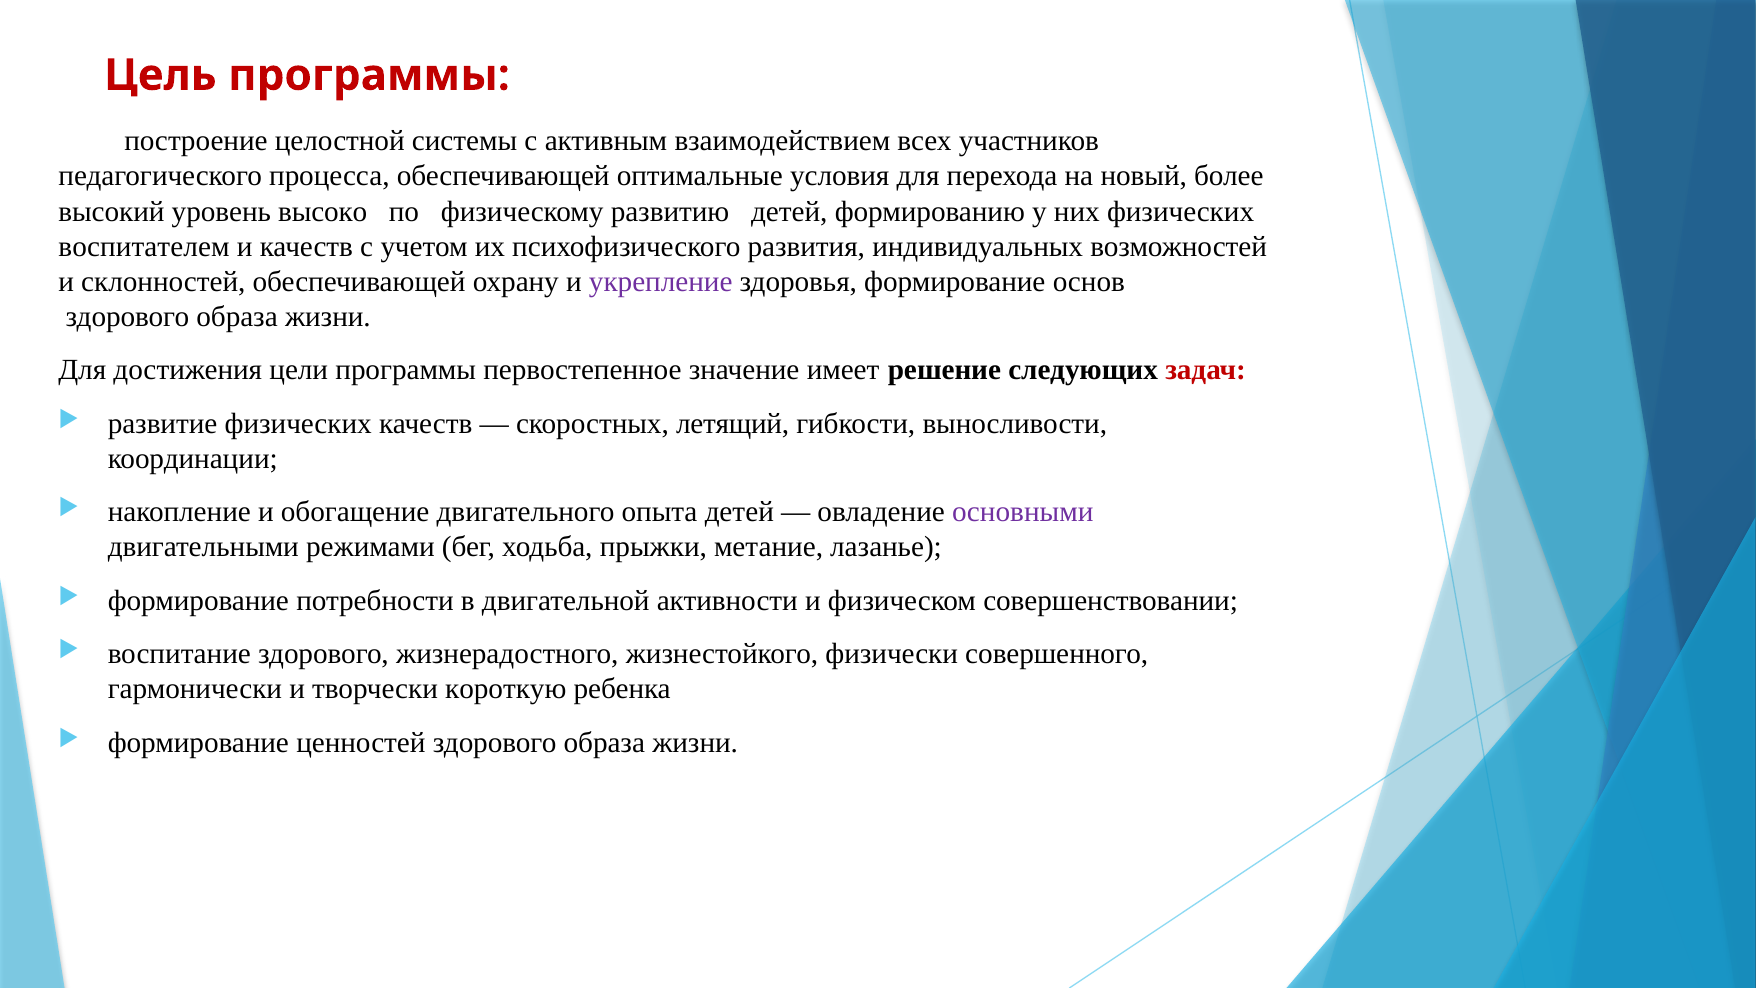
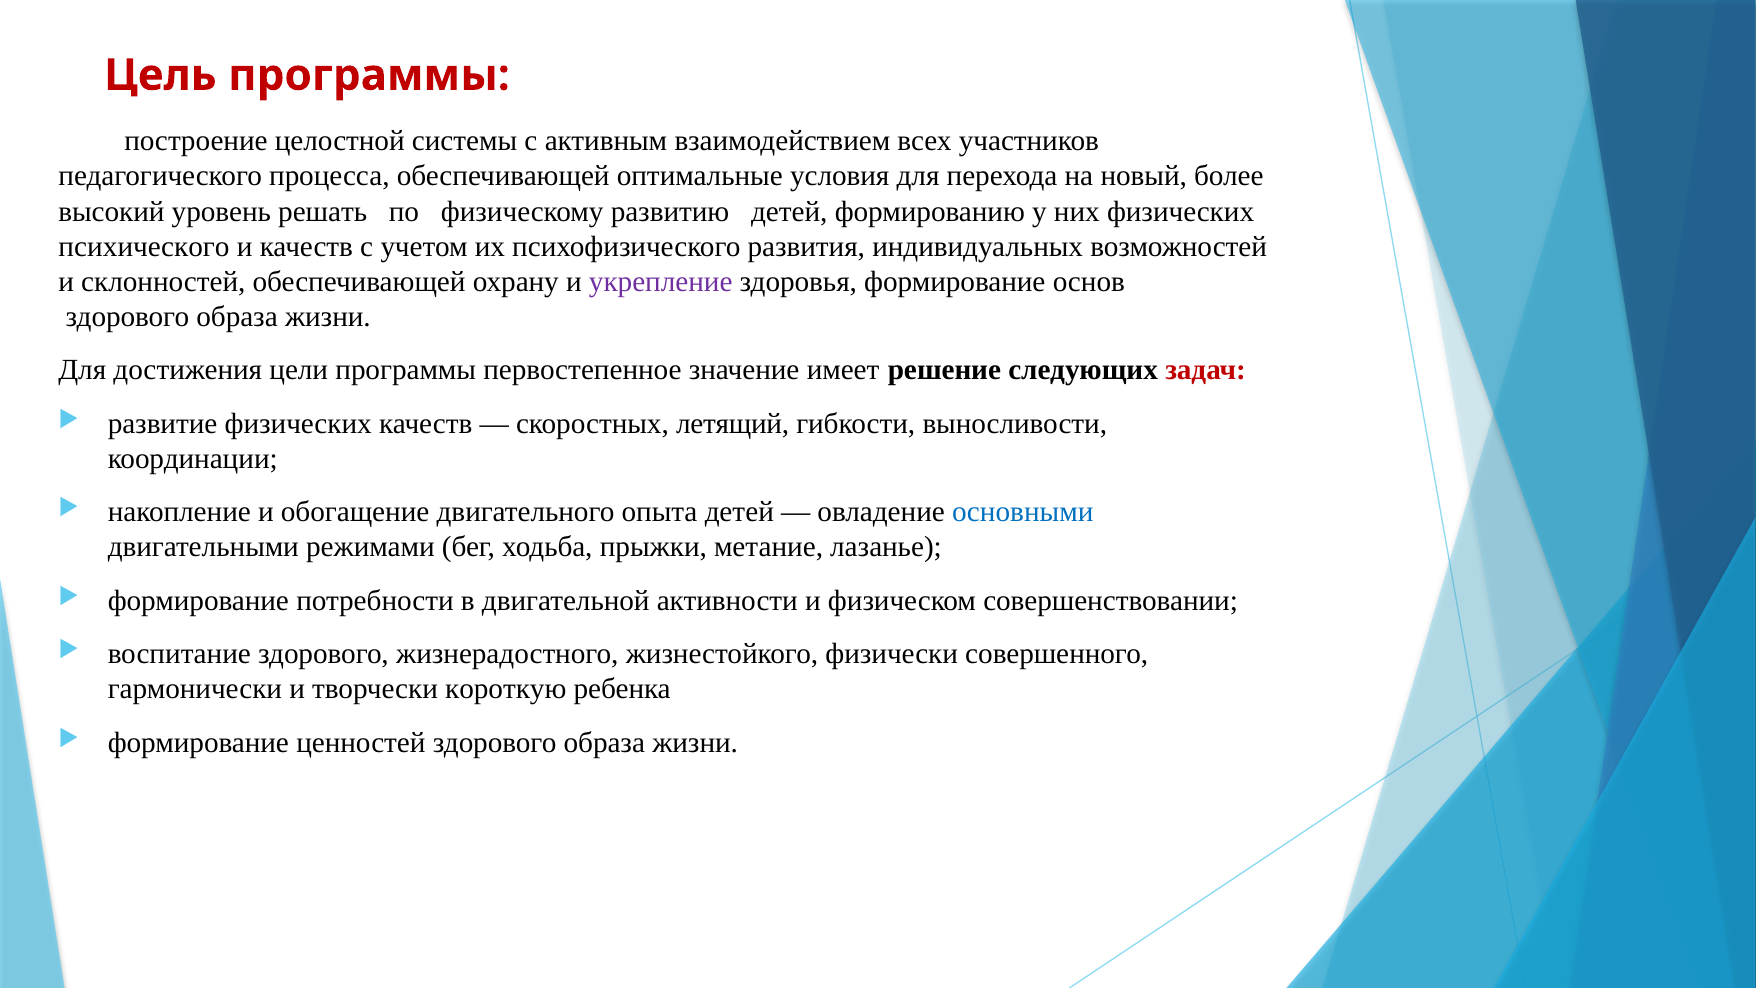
высоко: высоко -> решать (323, 211)
воспитателем: воспитателем -> психического (144, 246)
основными colour: purple -> blue (1023, 512)
